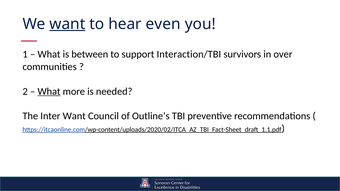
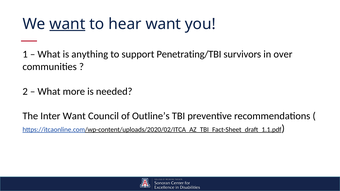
hear even: even -> want (163, 24)
between: between -> anything (90, 54)
Interaction/TBI: Interaction/TBI -> Penetrating/TBI (189, 54)
What underline: present -> none (49, 92)
